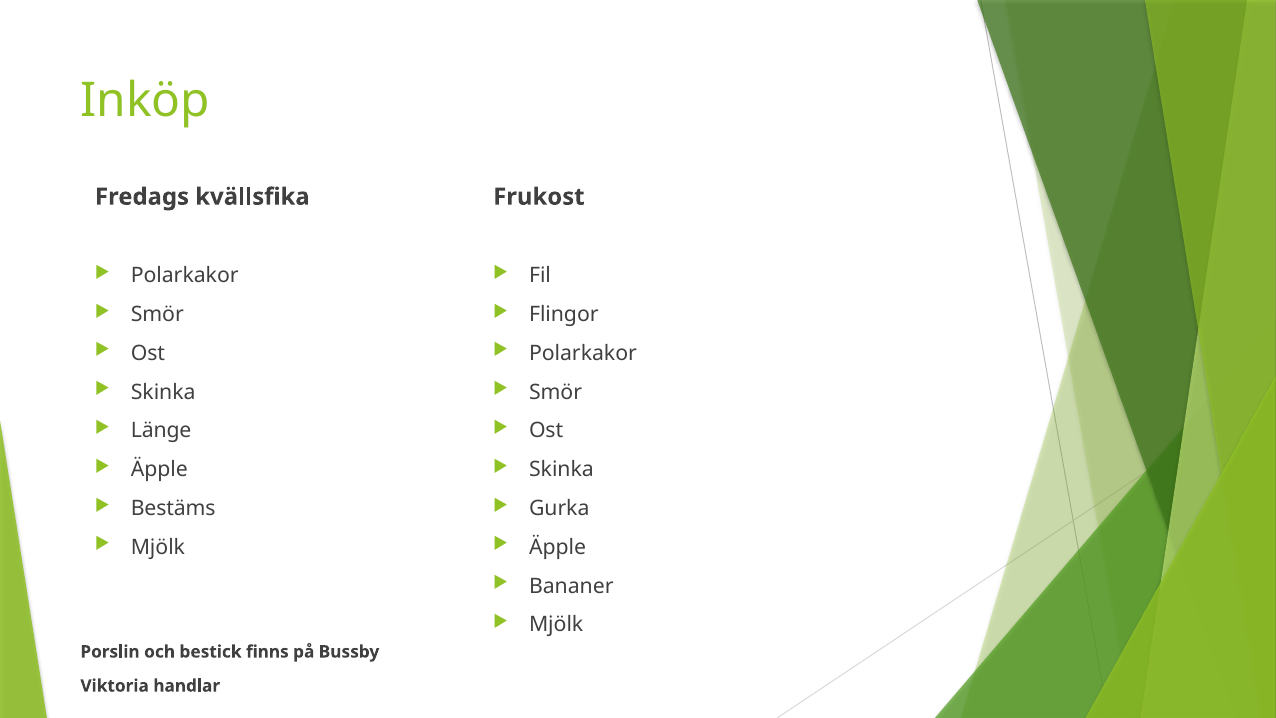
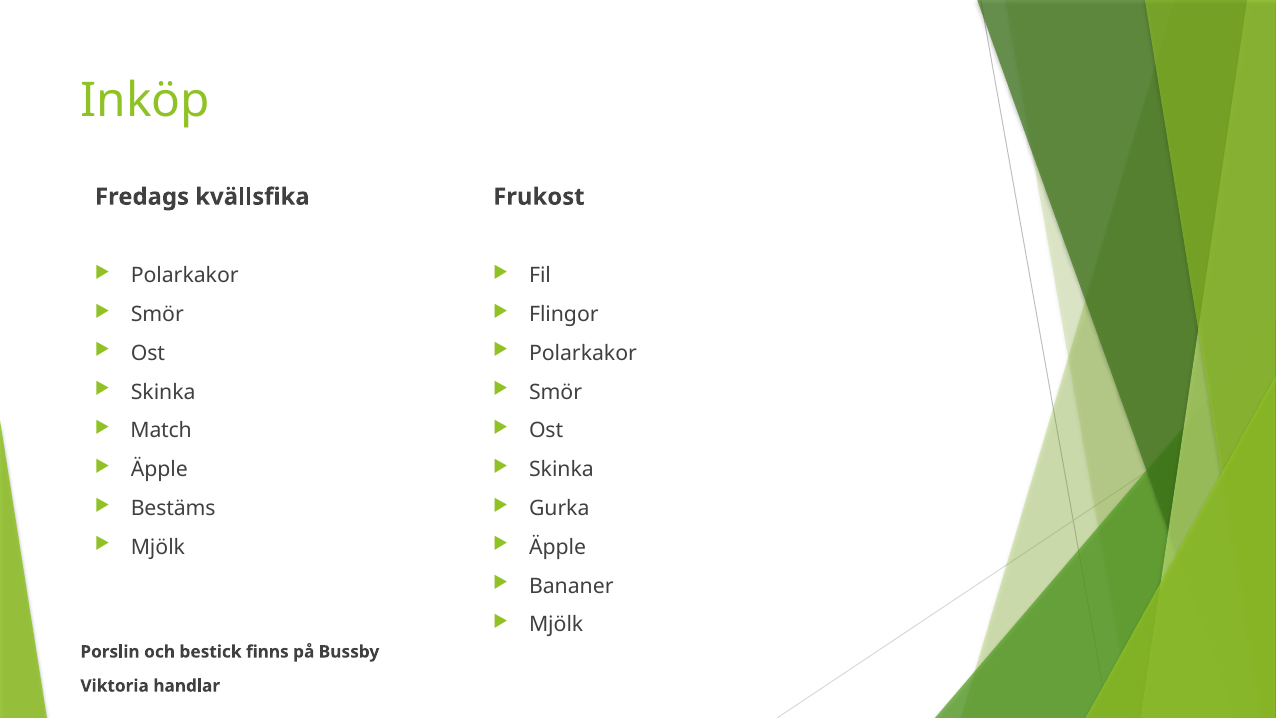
Länge: Länge -> Match (161, 431)
